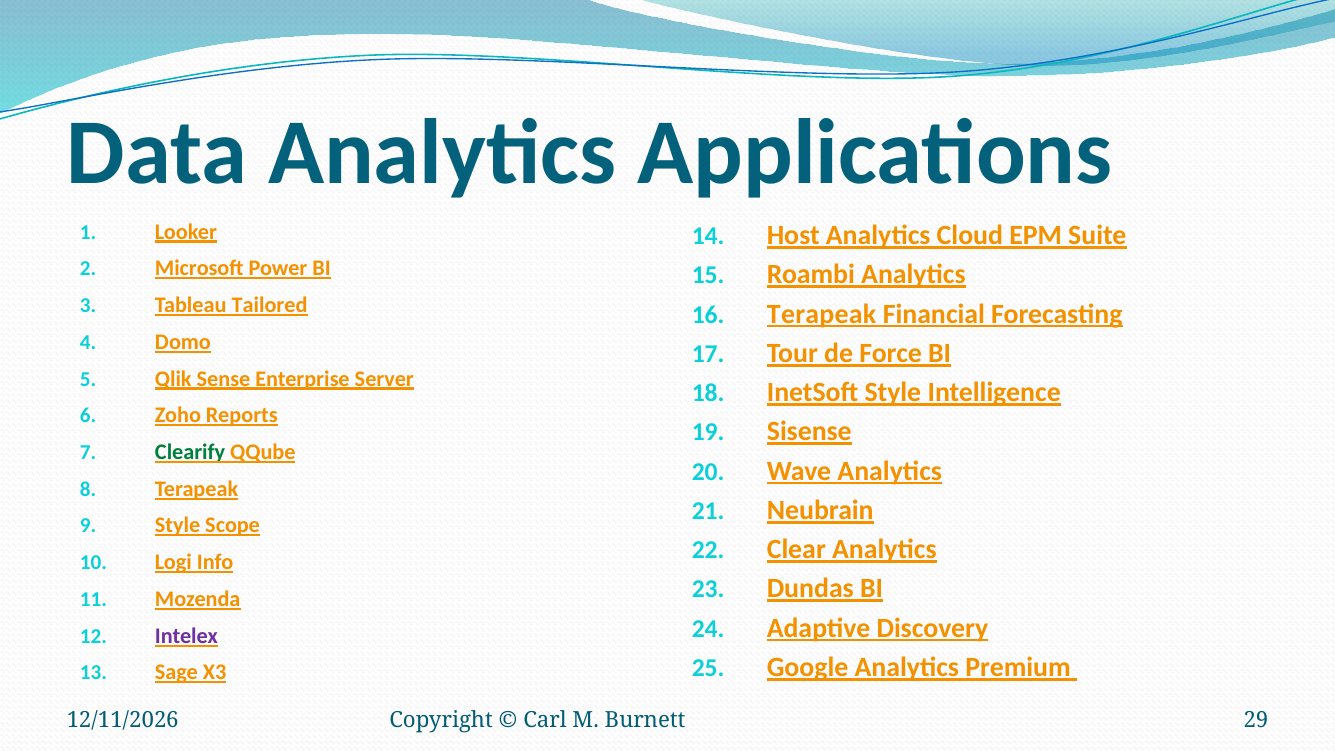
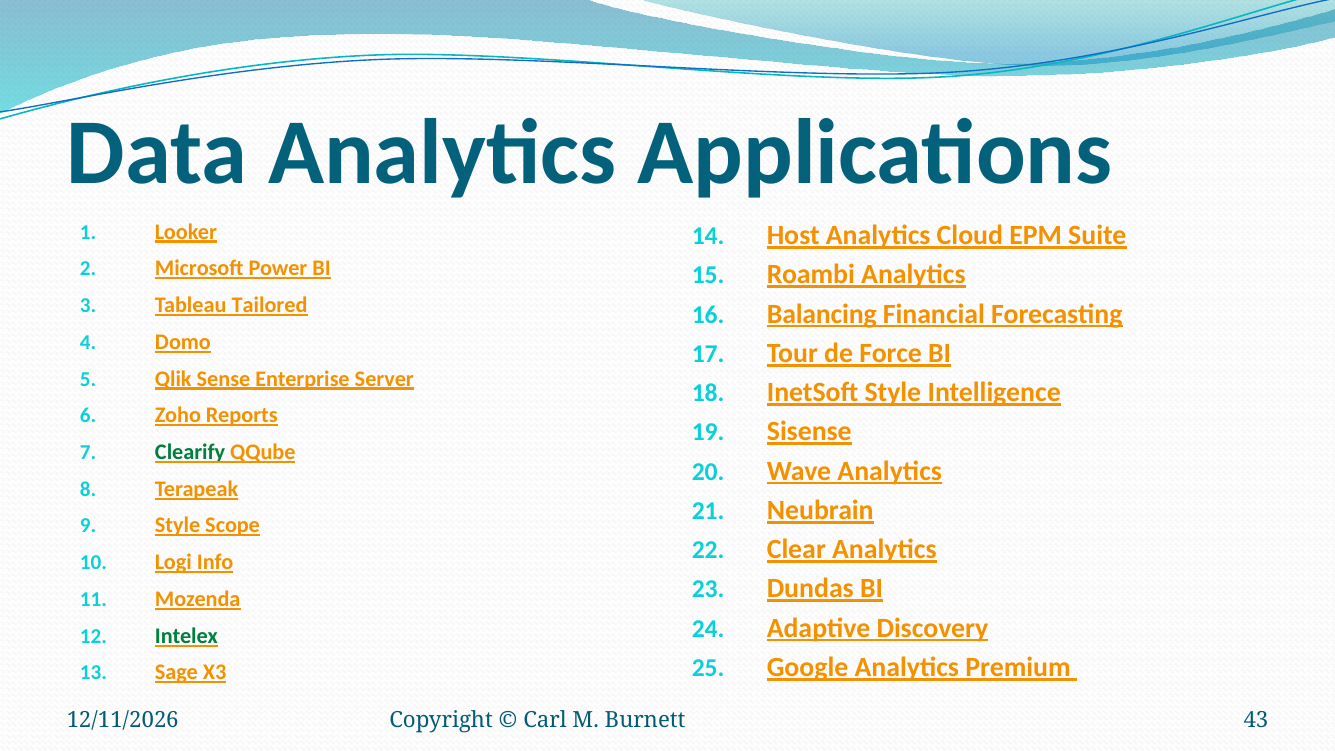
Terapeak: Terapeak -> Balancing (822, 314)
Intelex colour: purple -> green (186, 636)
29: 29 -> 43 (1256, 721)
